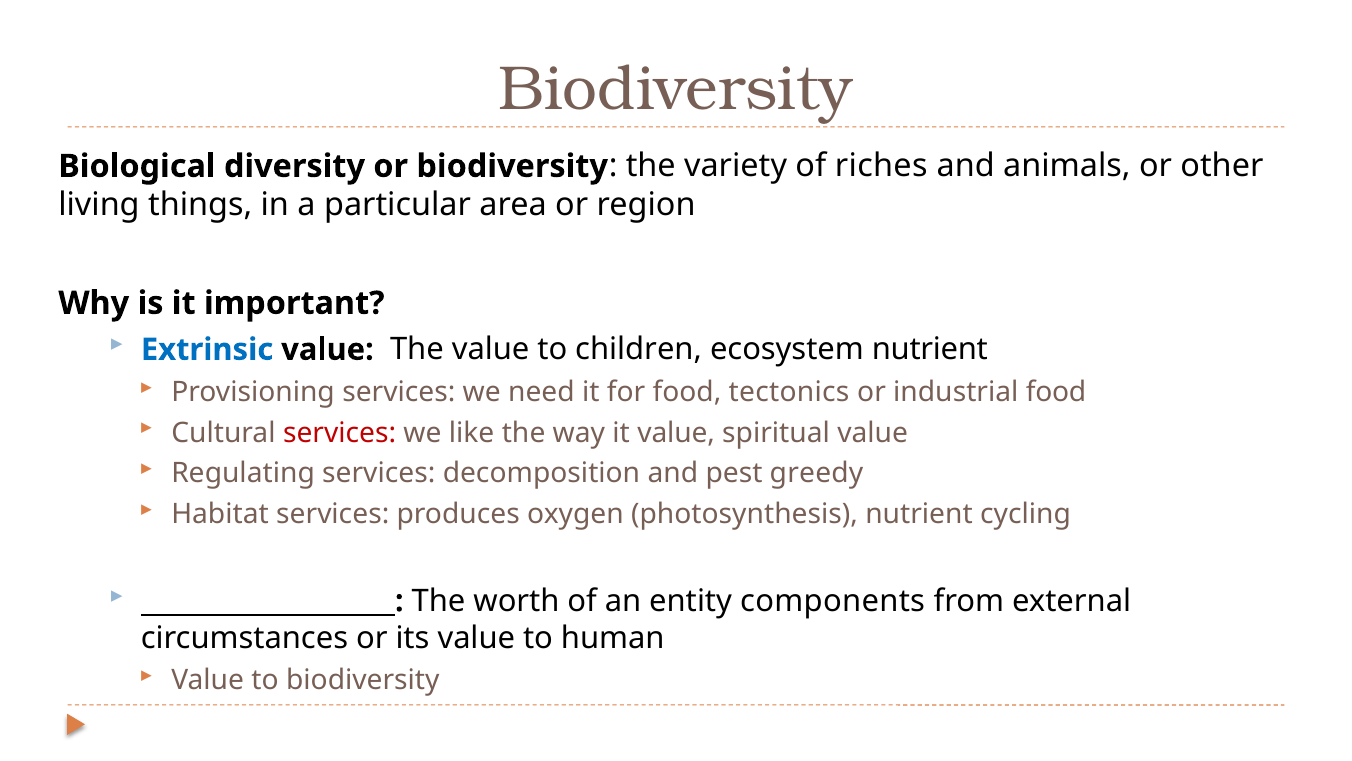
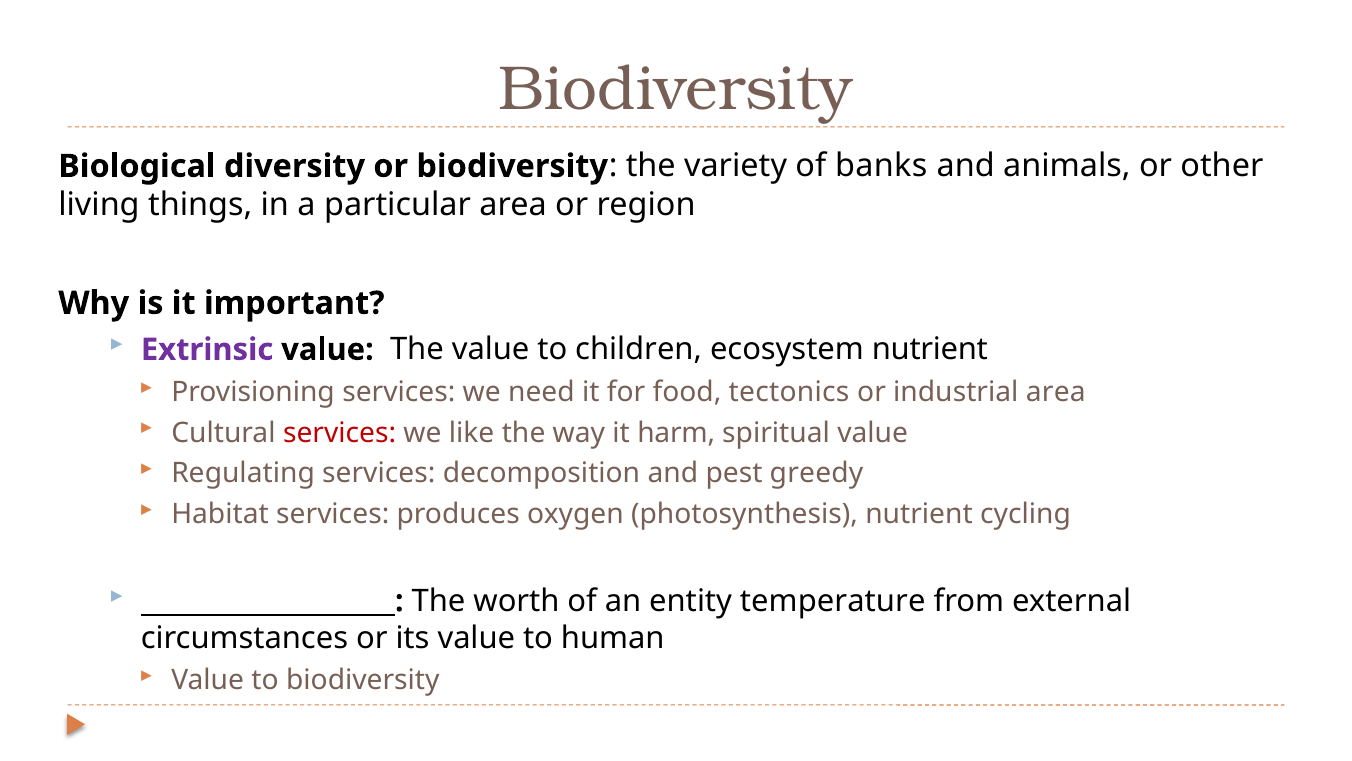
riches: riches -> banks (881, 166)
Extrinsic colour: blue -> purple (207, 349)
industrial food: food -> area (1056, 392)
it value: value -> harm (676, 433)
components: components -> temperature (833, 601)
